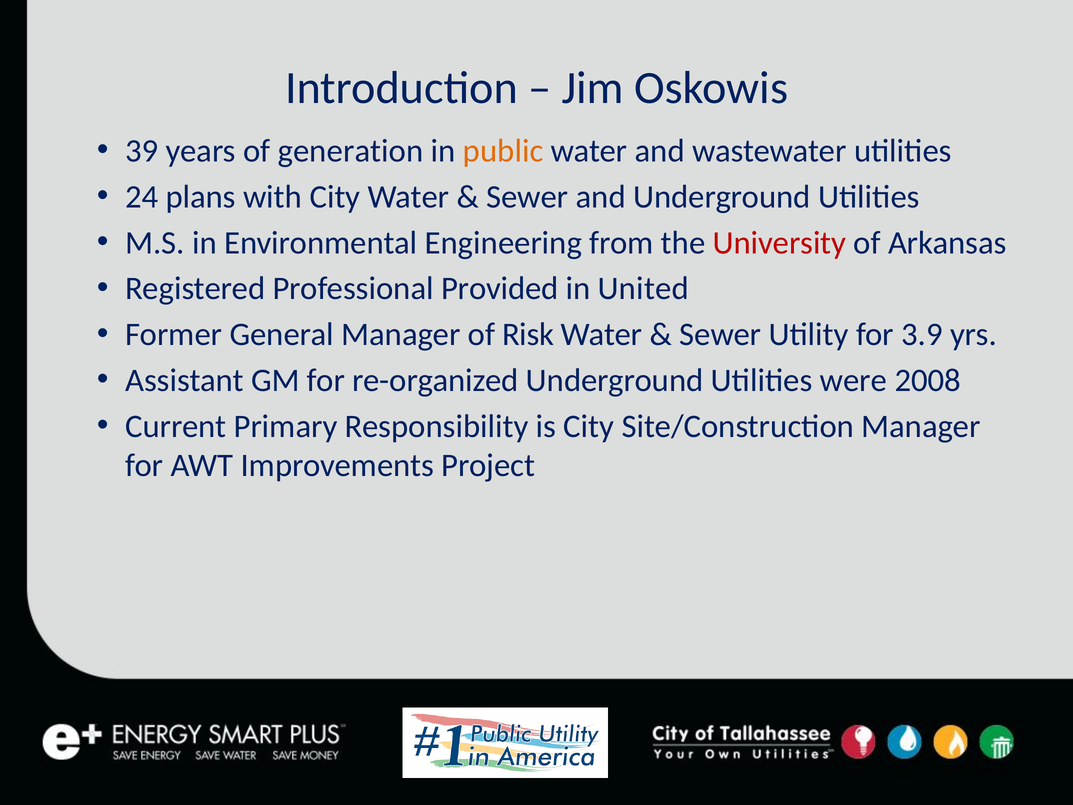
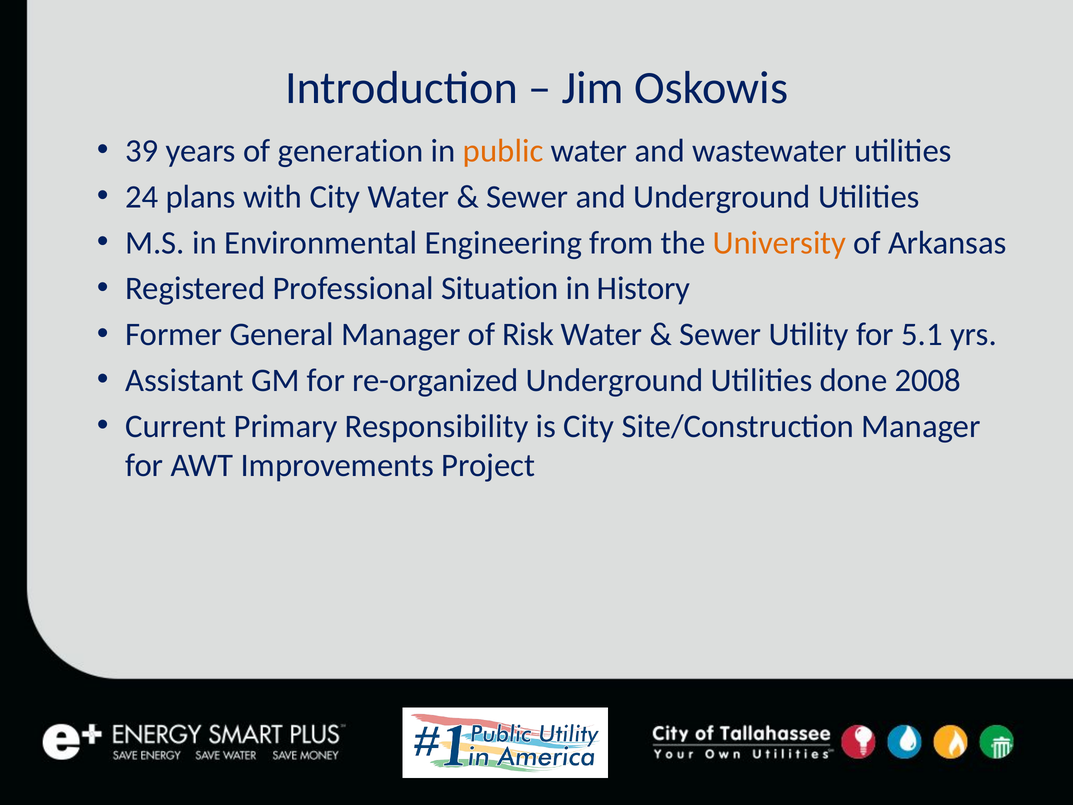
University colour: red -> orange (779, 243)
Provided: Provided -> Situation (500, 289)
United: United -> History (644, 289)
3.9: 3.9 -> 5.1 (922, 334)
were: were -> done (854, 380)
